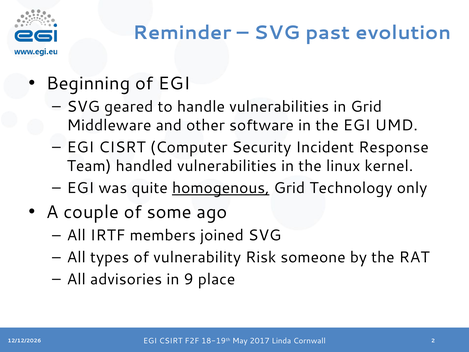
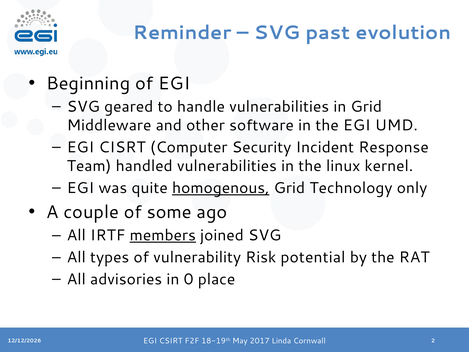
members underline: none -> present (163, 235)
someone: someone -> potential (313, 257)
9: 9 -> 0 (189, 279)
